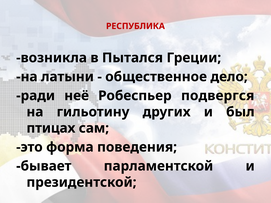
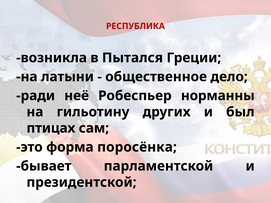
подвергся: подвергся -> норманны (218, 96)
поведения: поведения -> поросёнка (137, 147)
